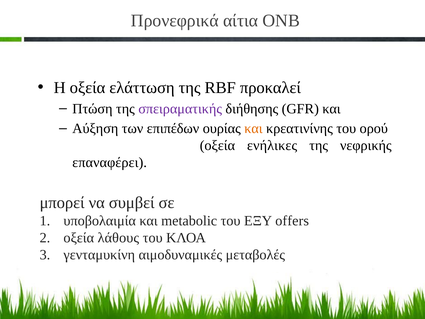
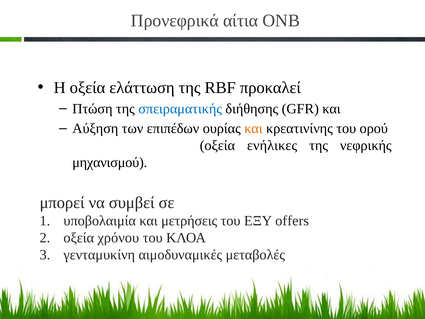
σπειραματικής colour: purple -> blue (180, 109)
επαναφέρει: επαναφέρει -> μηχανισμού (110, 162)
metabolic: metabolic -> μετρήσεις (189, 221)
λάθους: λάθους -> χρόνου (118, 238)
